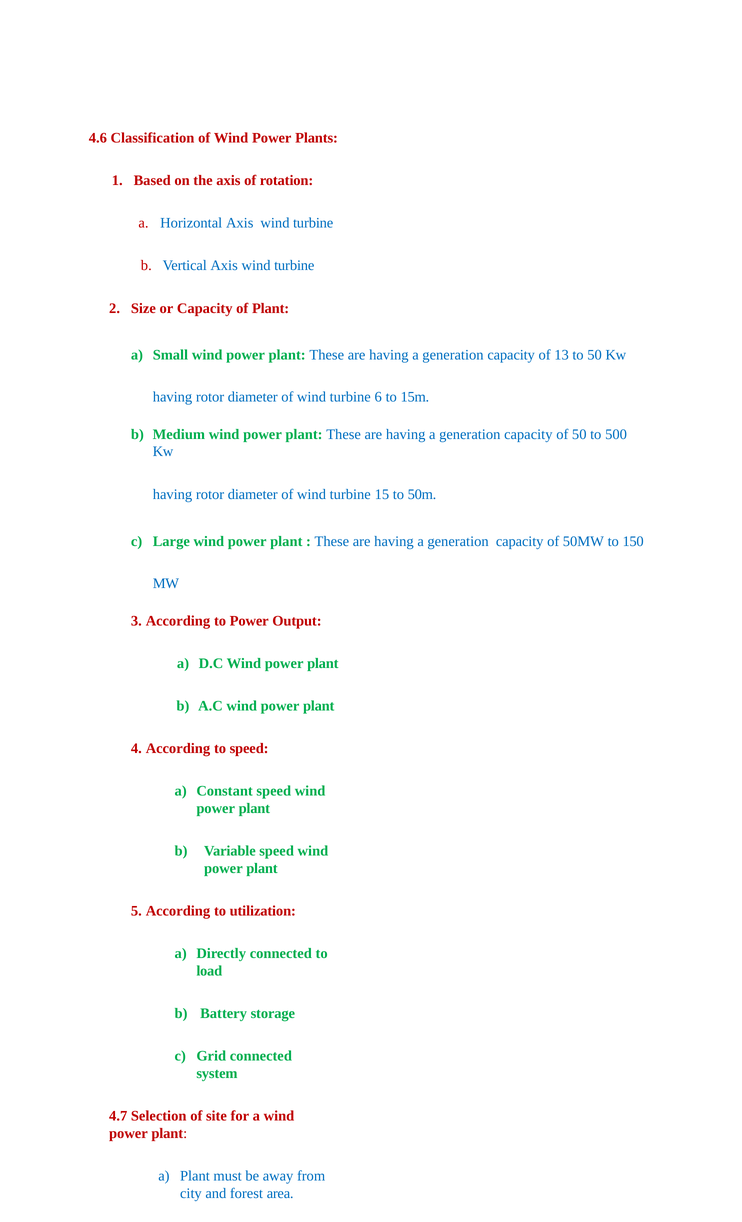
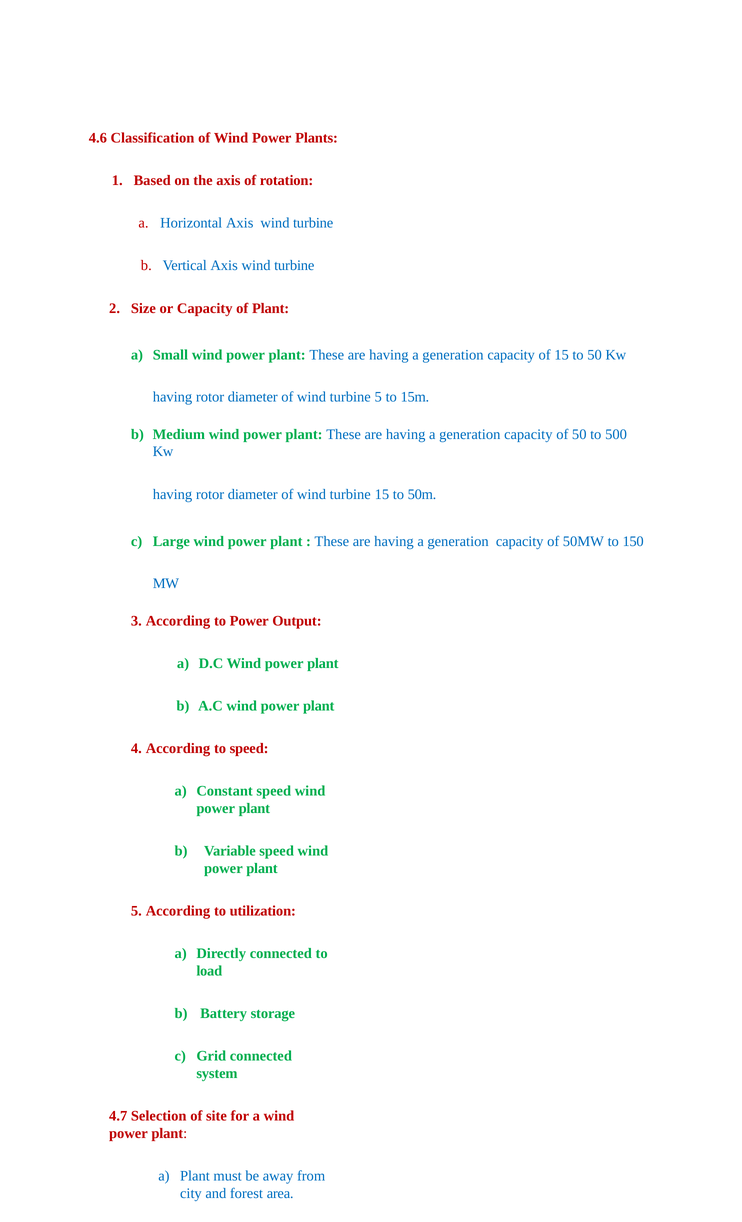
of 13: 13 -> 15 (562, 355)
turbine 6: 6 -> 5 (378, 397)
